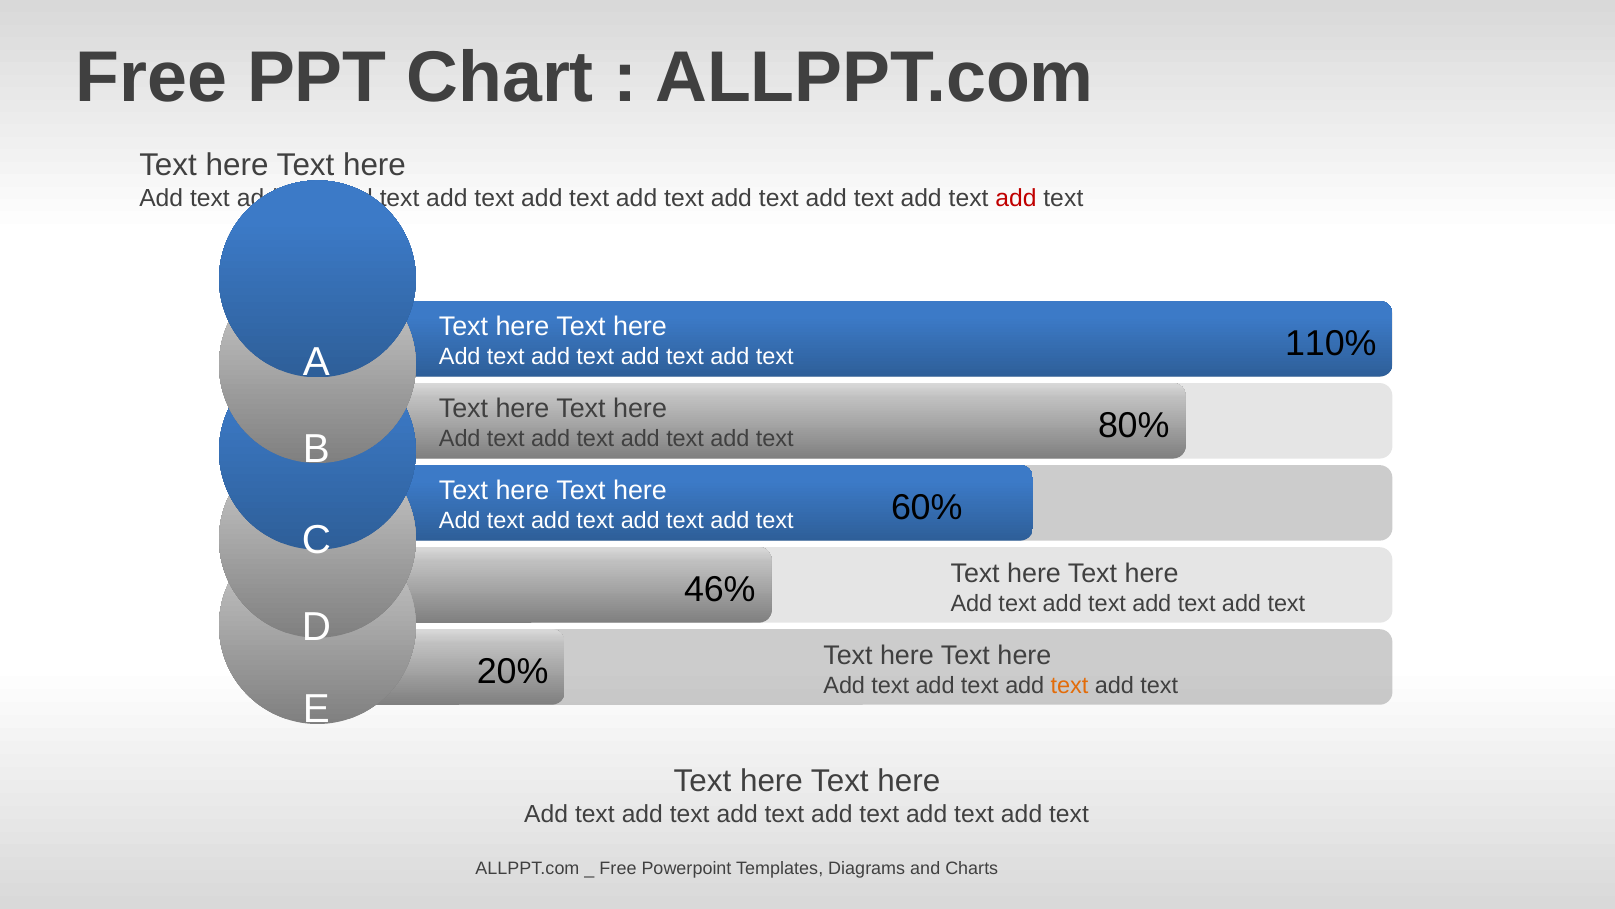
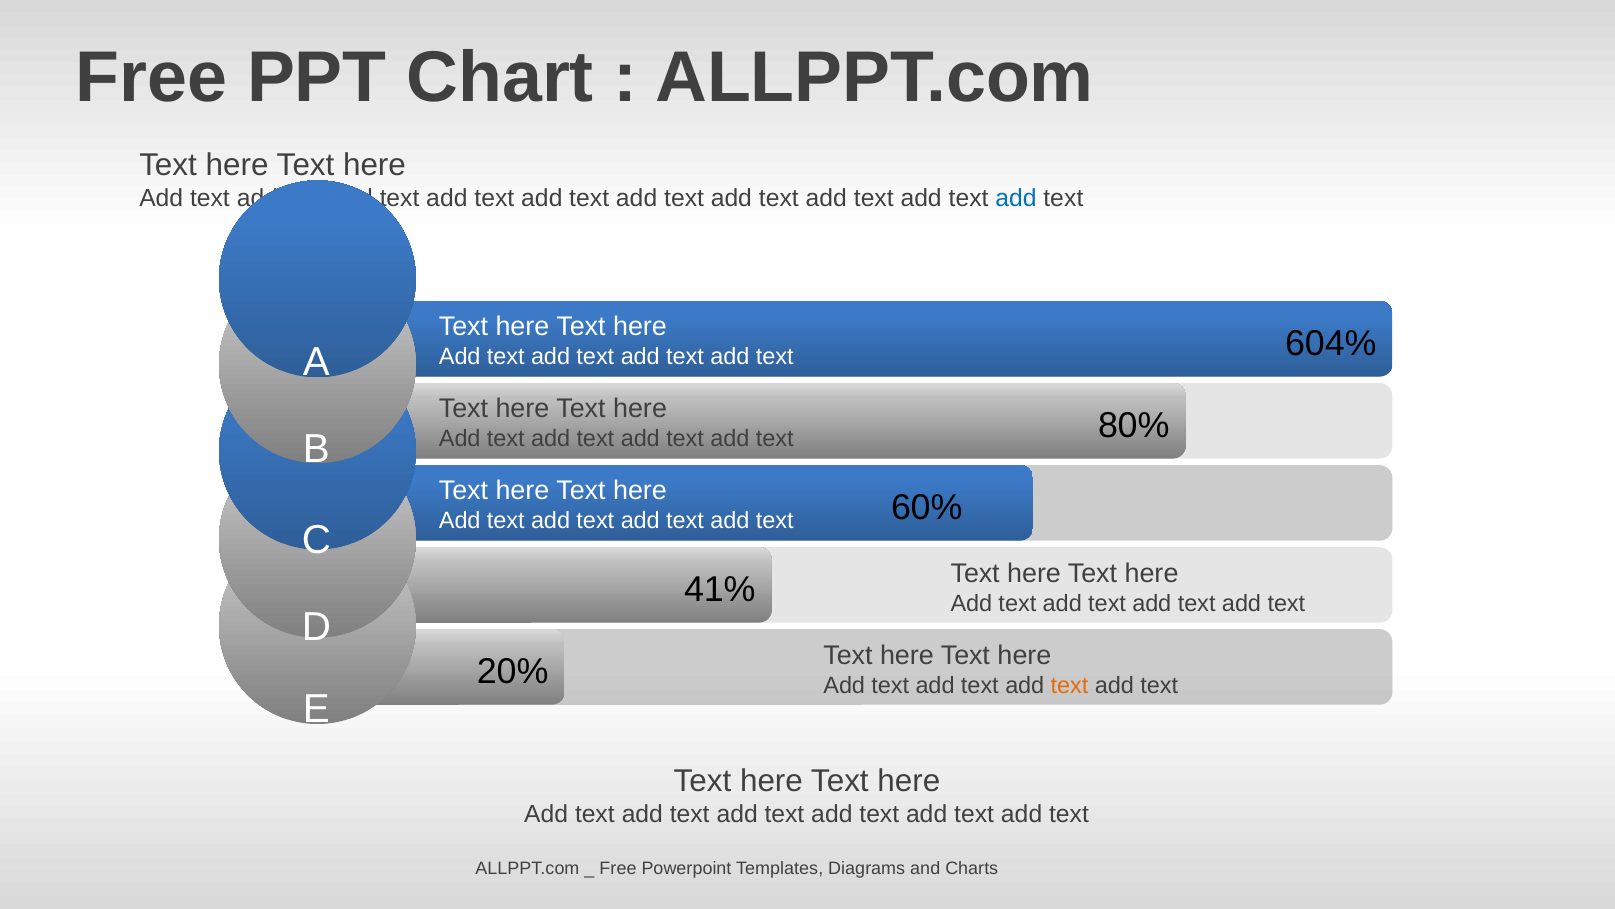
add colour: red -> blue (1016, 198)
110%: 110% -> 604% (1331, 343)
46%: 46% -> 41% (720, 589)
